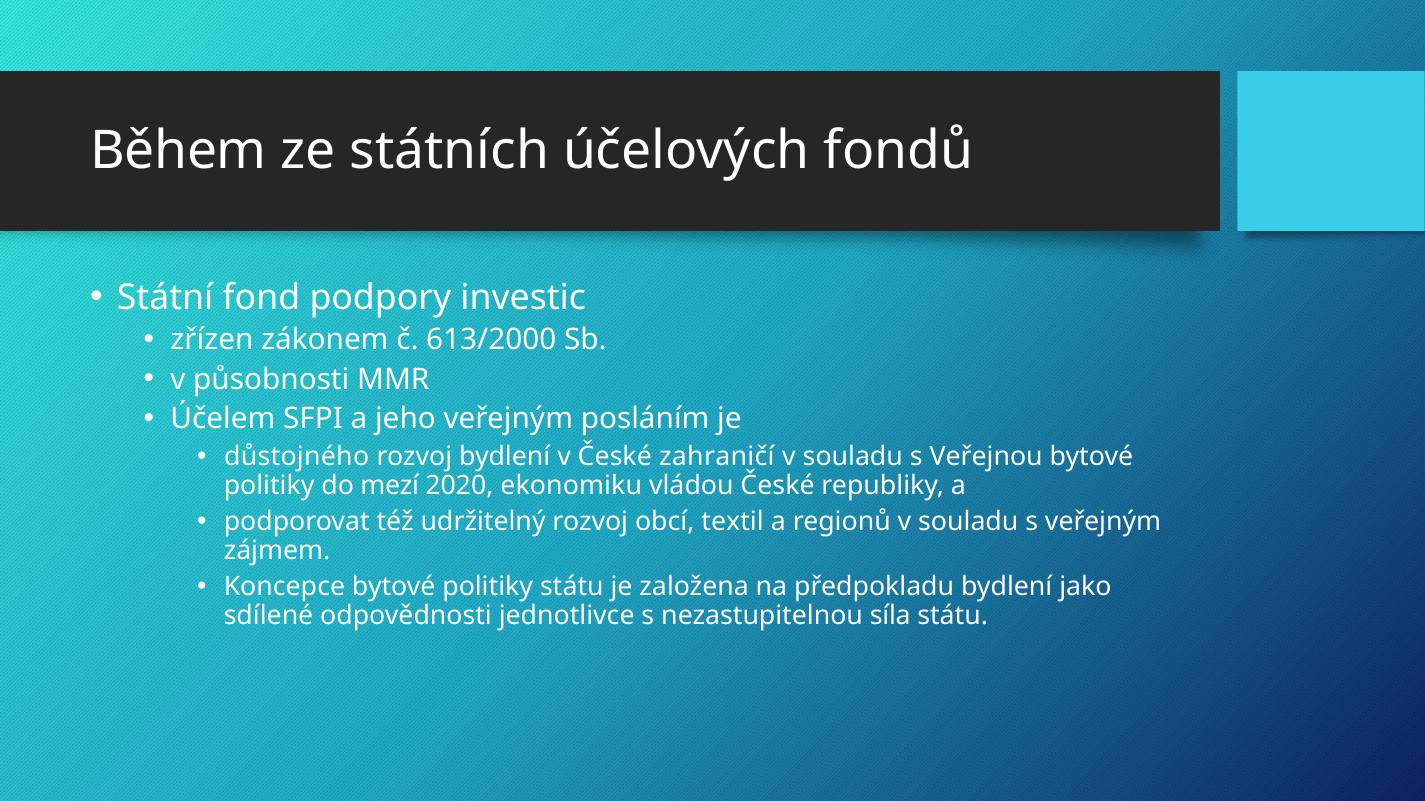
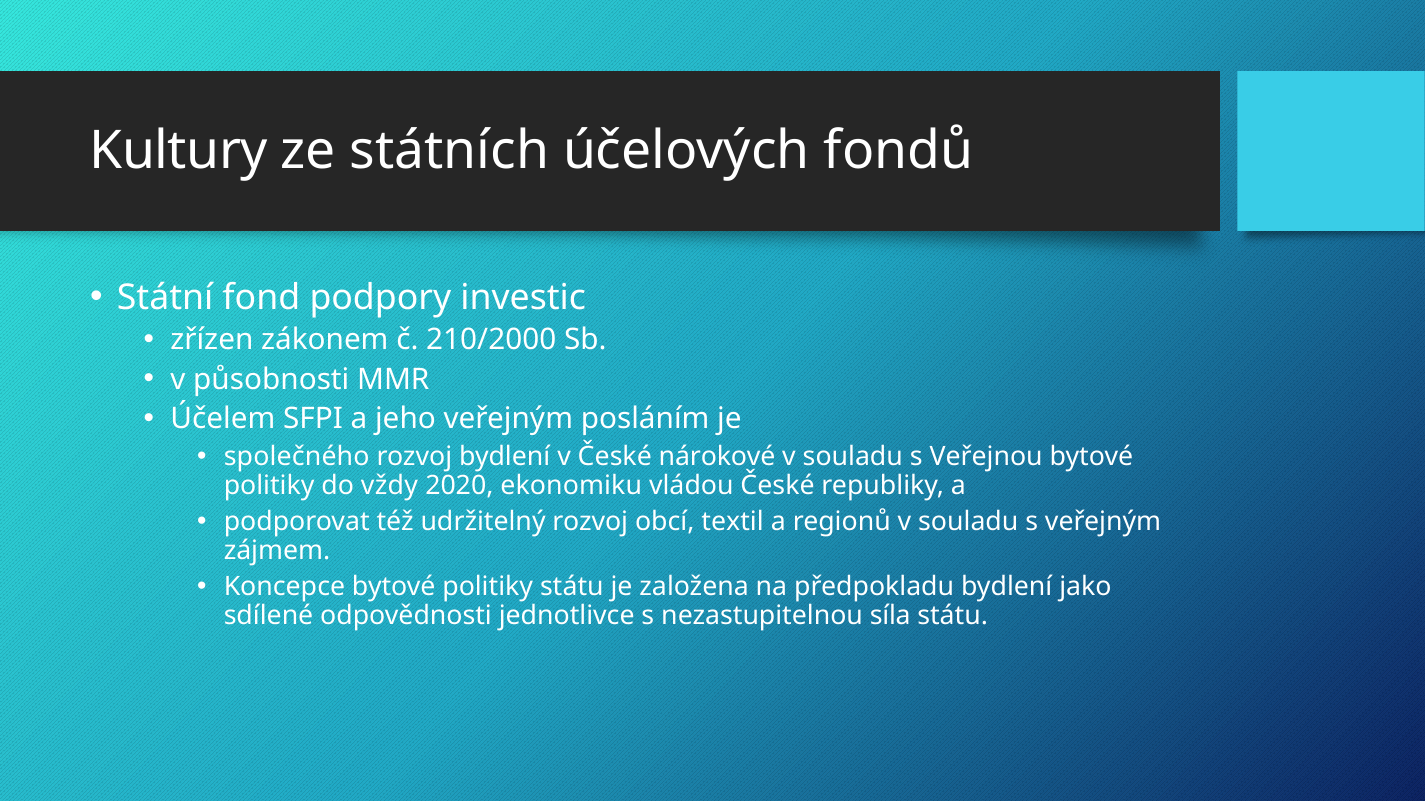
Během: Během -> Kultury (179, 151)
613/2000: 613/2000 -> 210/2000 (491, 340)
důstojného: důstojného -> společného (297, 457)
zahraničí: zahraničí -> nárokové (717, 457)
mezí: mezí -> vždy (389, 486)
